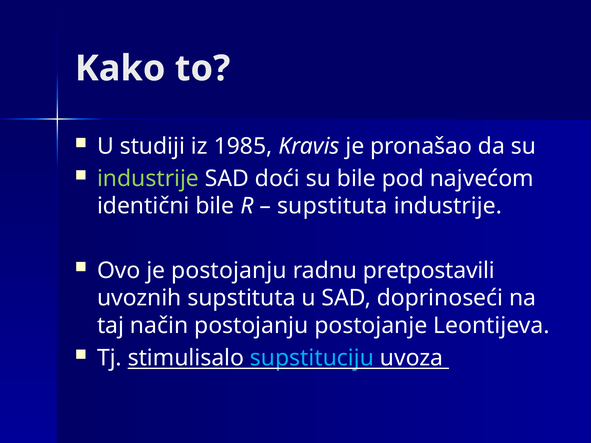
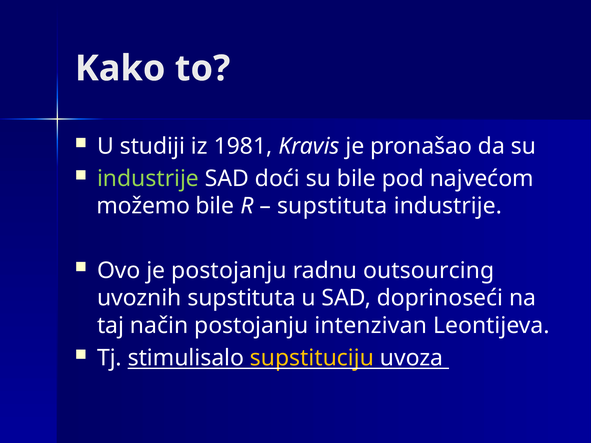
1985: 1985 -> 1981 (243, 146)
identični: identični -> možemo (143, 206)
pretpostavili: pretpostavili -> outsourcing (429, 271)
postojanje: postojanje -> intenzivan (371, 326)
supstituciju colour: light blue -> yellow (312, 358)
